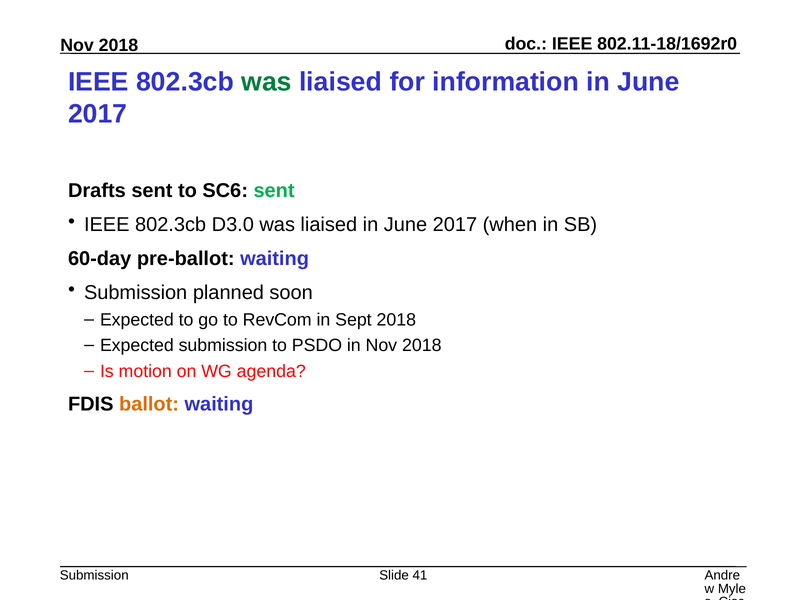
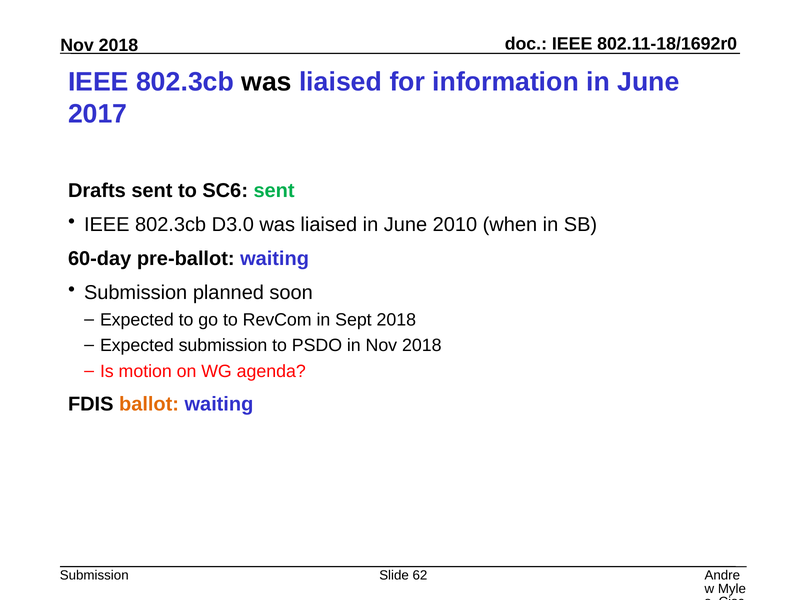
was colour: green -> black (267, 82)
liaised in June 2017: 2017 -> 2010 (455, 225)
41: 41 -> 62 (420, 575)
